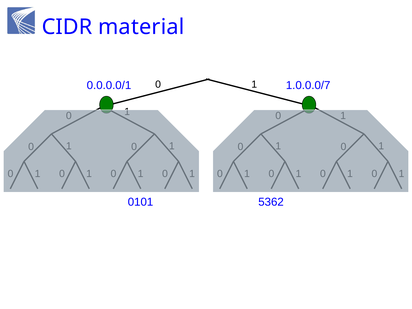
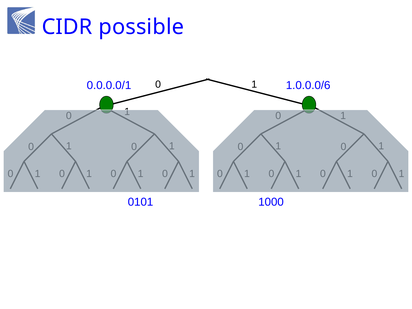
material: material -> possible (141, 27)
1.0.0.0/7: 1.0.0.0/7 -> 1.0.0.0/6 (308, 85)
5362: 5362 -> 1000 (271, 202)
